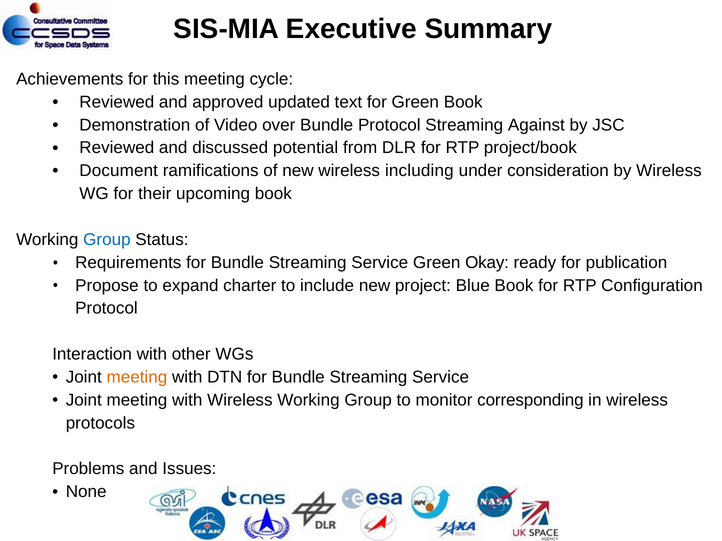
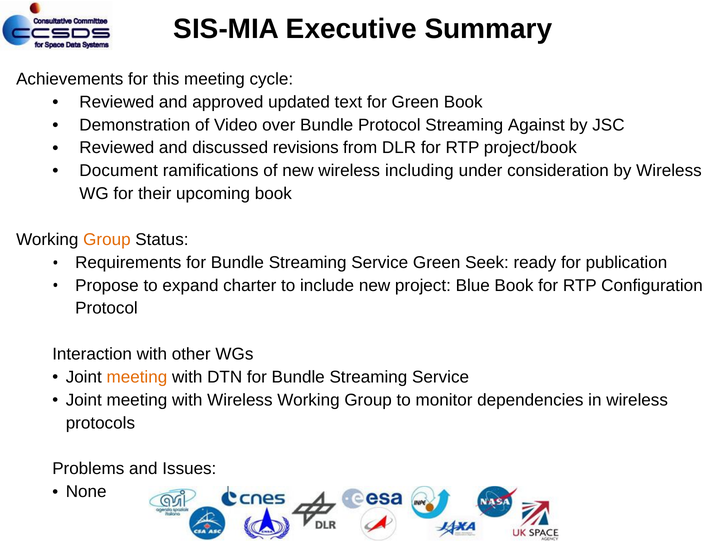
potential: potential -> revisions (306, 148)
Group colour: blue -> orange (107, 240)
Okay: Okay -> Seek (487, 263)
corresponding: corresponding -> dependencies (530, 400)
